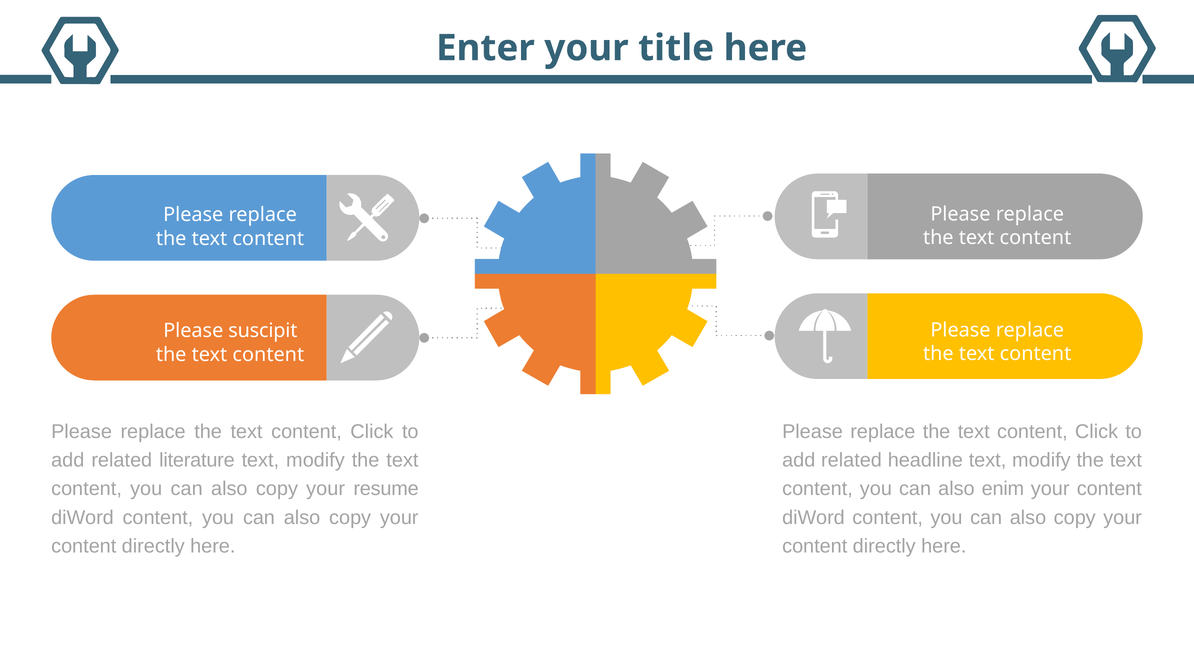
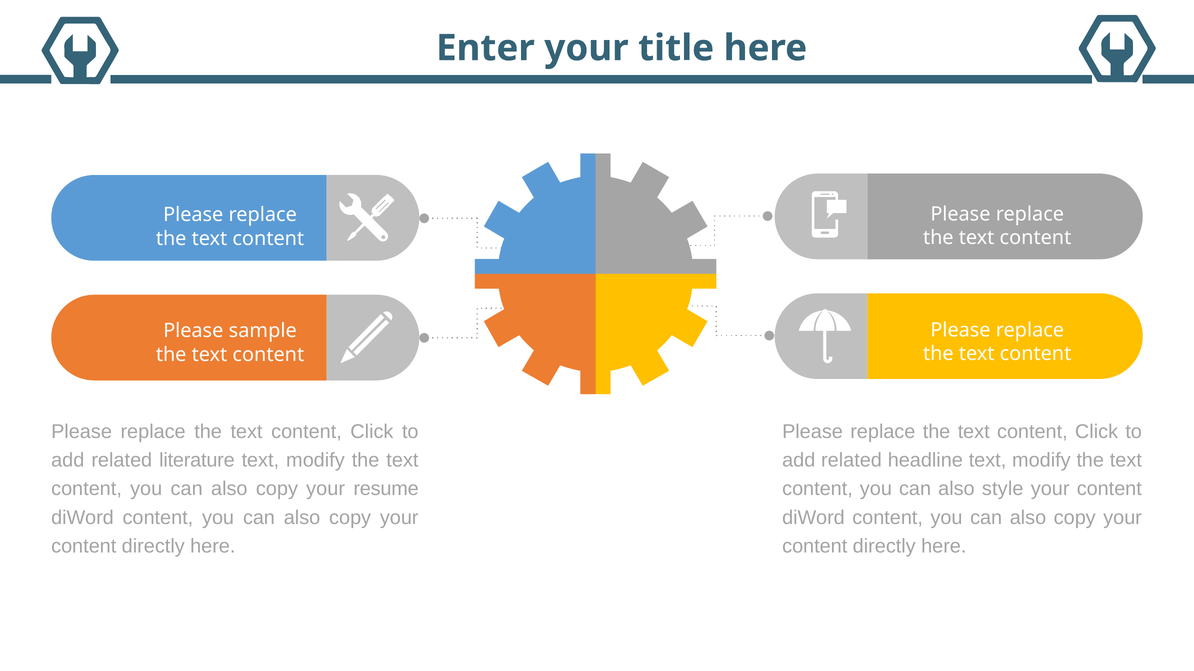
suscipit: suscipit -> sample (263, 331)
enim: enim -> style (1003, 489)
